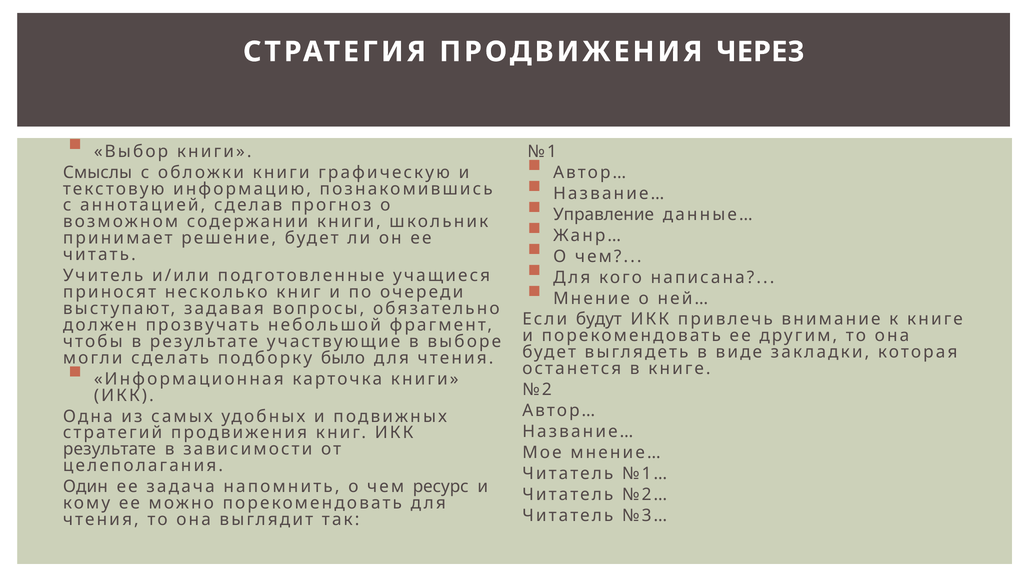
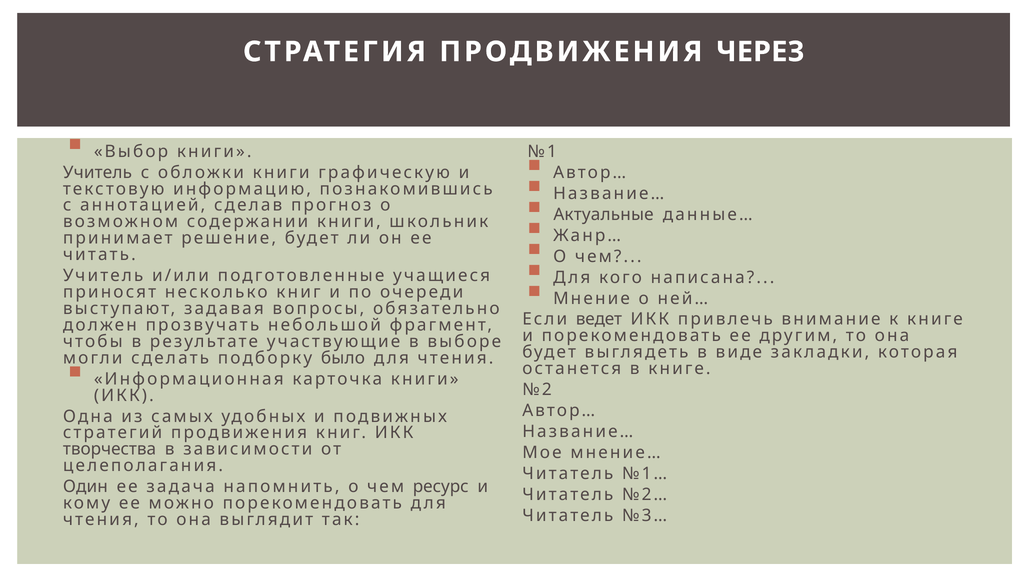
Смыслы: Смыслы -> Учитель (98, 173)
Управление: Управление -> Актуальные (604, 215)
будут: будут -> ведет (599, 320)
результате: результате -> творчества (110, 450)
